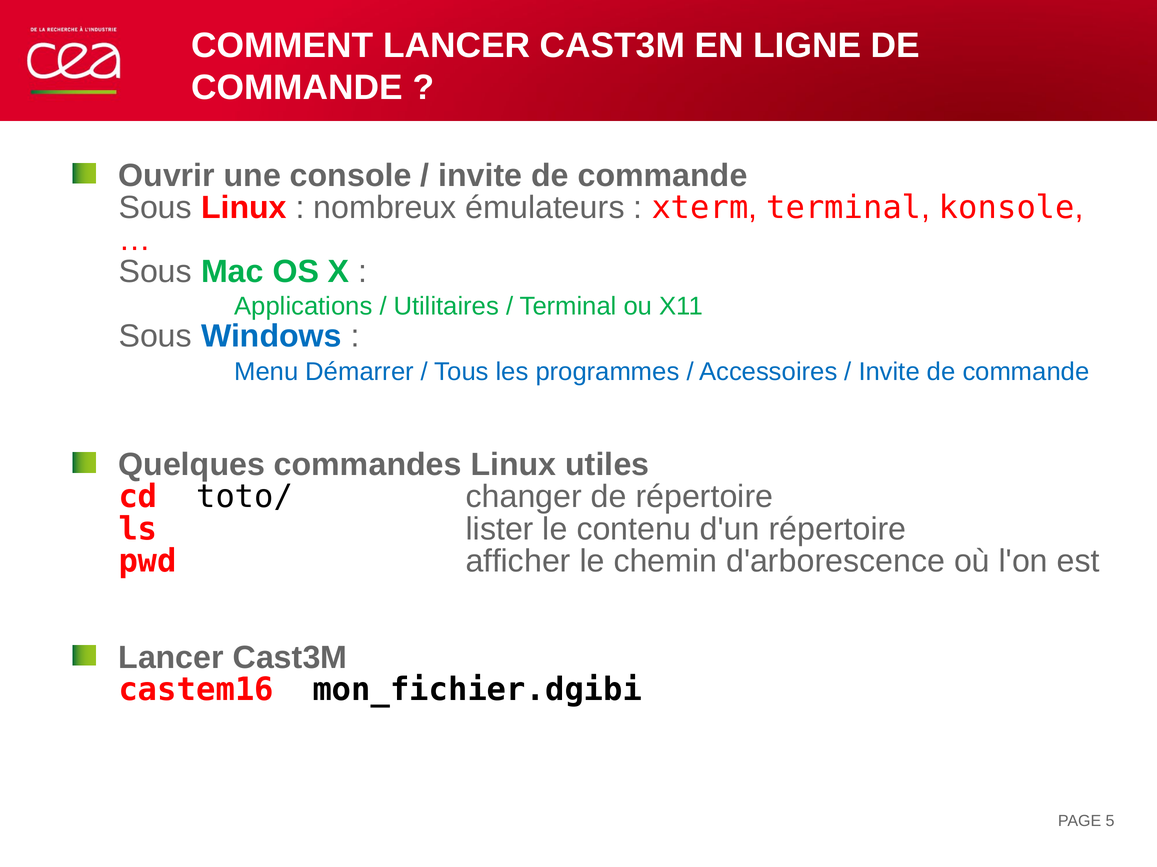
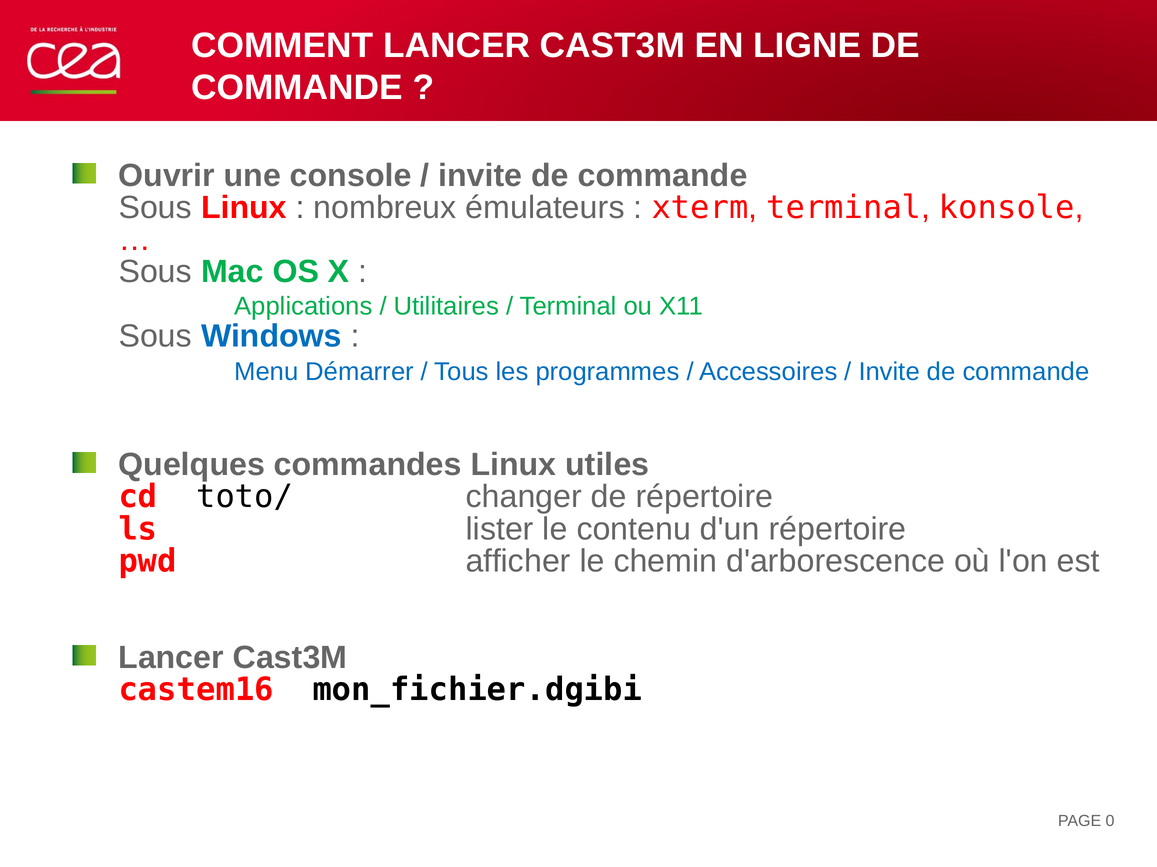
5: 5 -> 0 (1110, 822)
